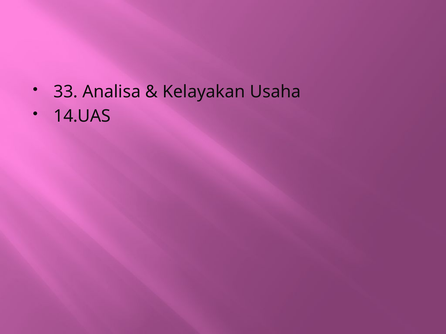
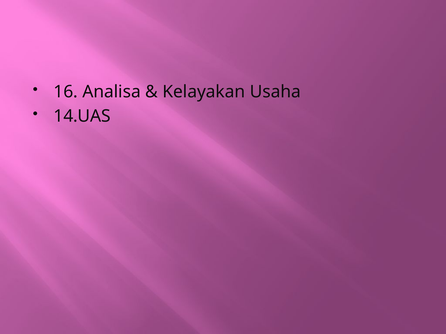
33: 33 -> 16 (66, 92)
